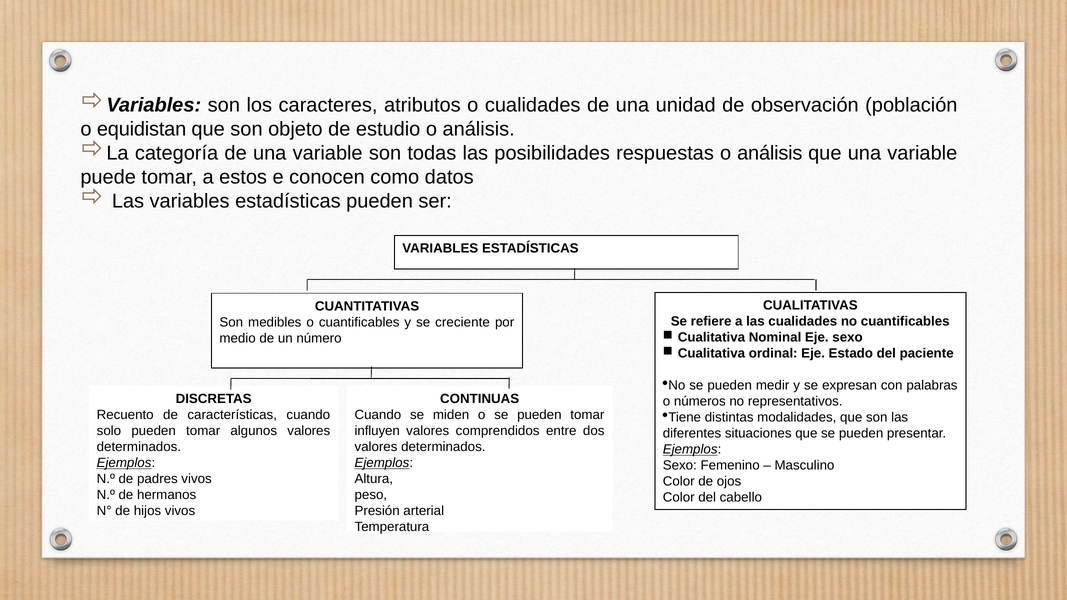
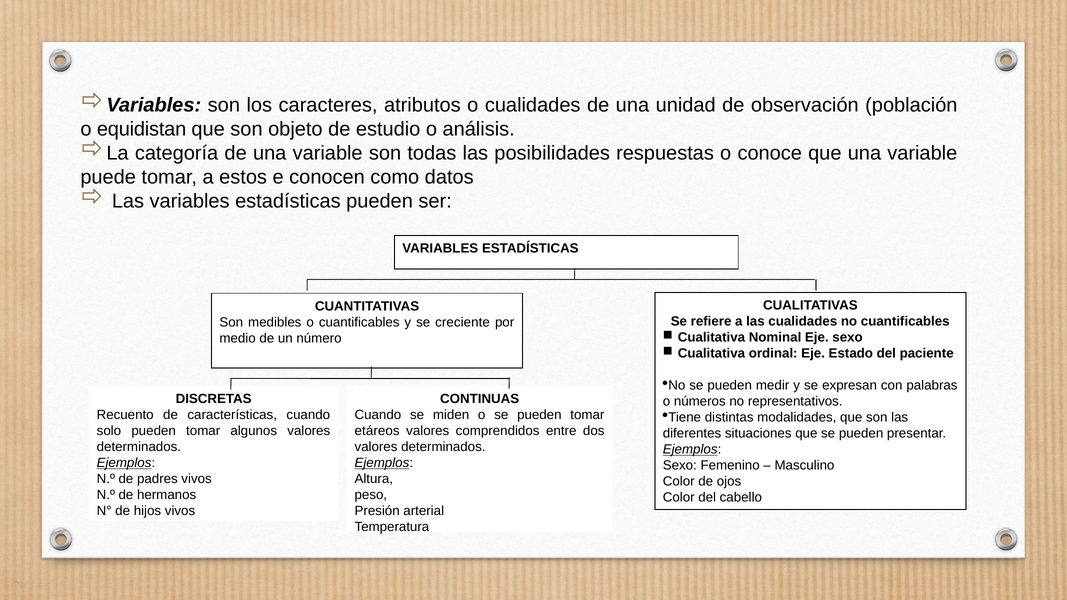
respuestas o análisis: análisis -> conoce (770, 153)
influyen: influyen -> etáreos (377, 431)
